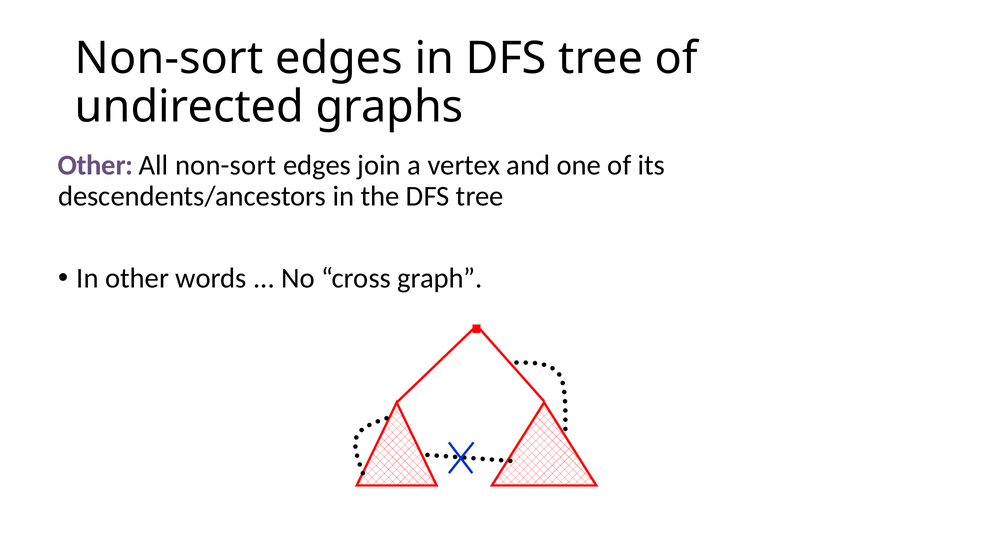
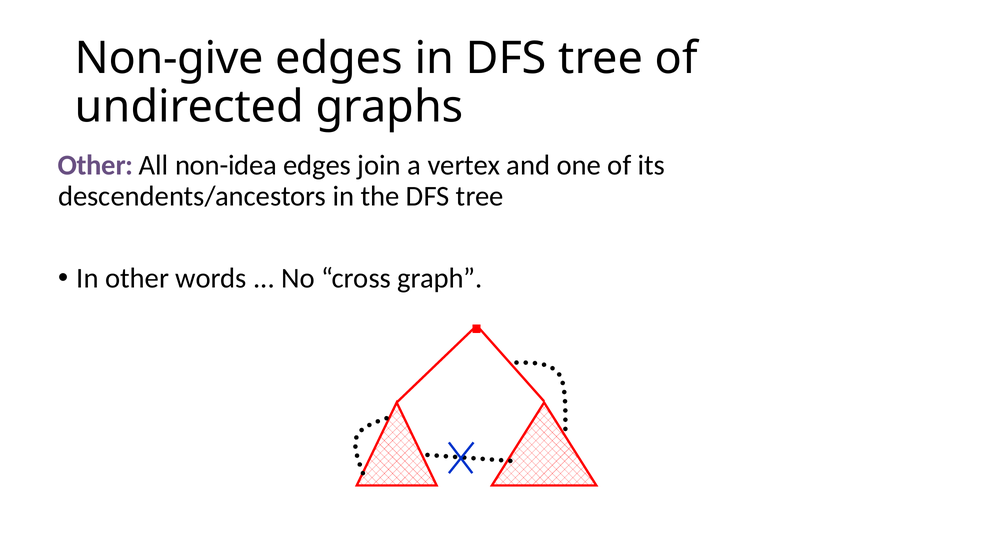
Non-sort: Non-sort -> Non-give (169, 58)
All non-sort: non-sort -> non-idea (226, 165)
